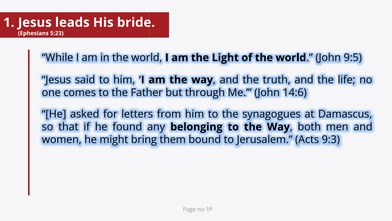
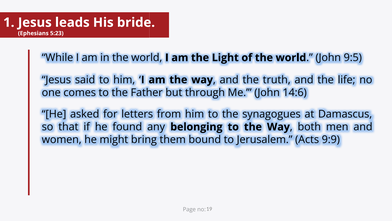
9:3: 9:3 -> 9:9 (331, 140)
